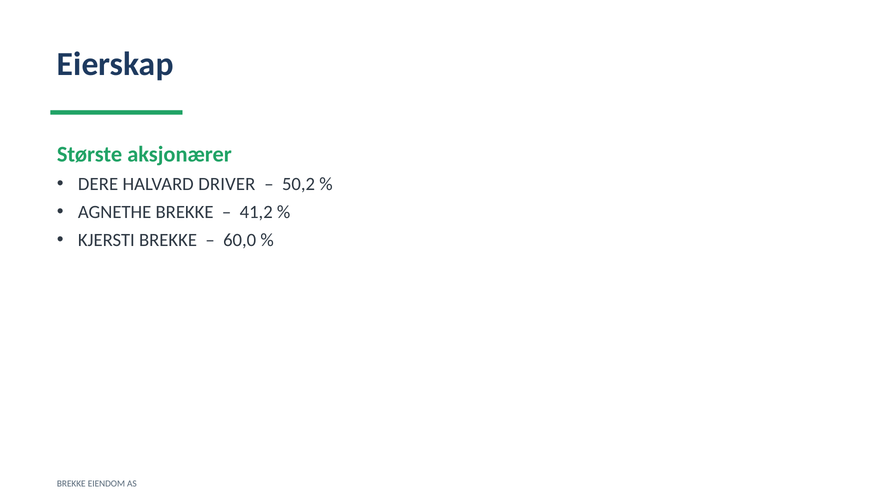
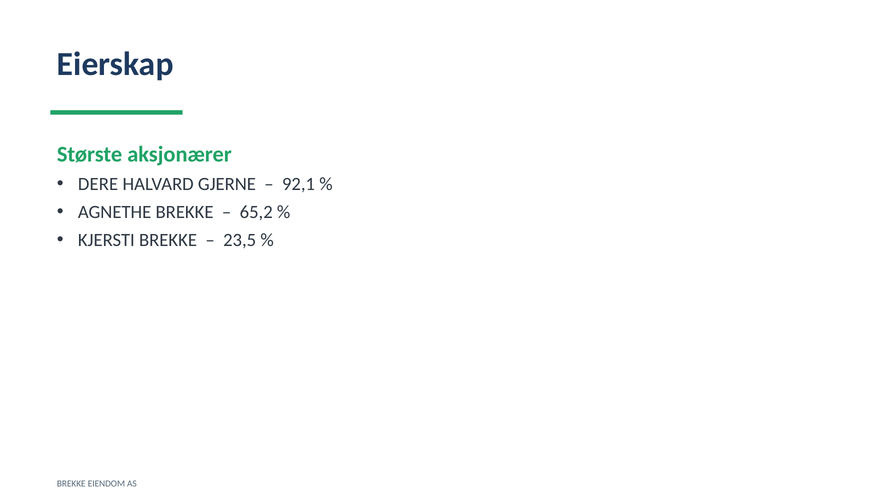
DRIVER: DRIVER -> GJERNE (227, 184)
50,2: 50,2 -> 92,1 (299, 184)
41,2: 41,2 -> 65,2 (256, 212)
60,0: 60,0 -> 23,5 (240, 240)
